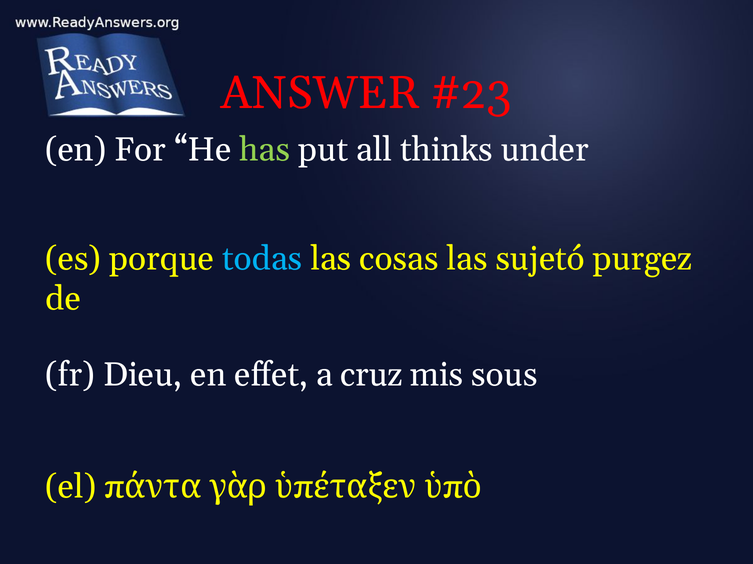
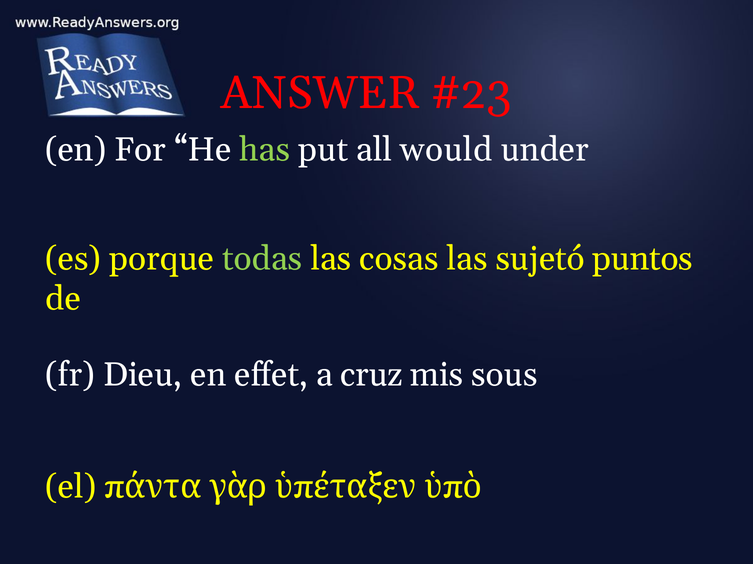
thinks: thinks -> would (446, 150)
todas colour: light blue -> light green (262, 259)
purgez: purgez -> puntos (642, 259)
